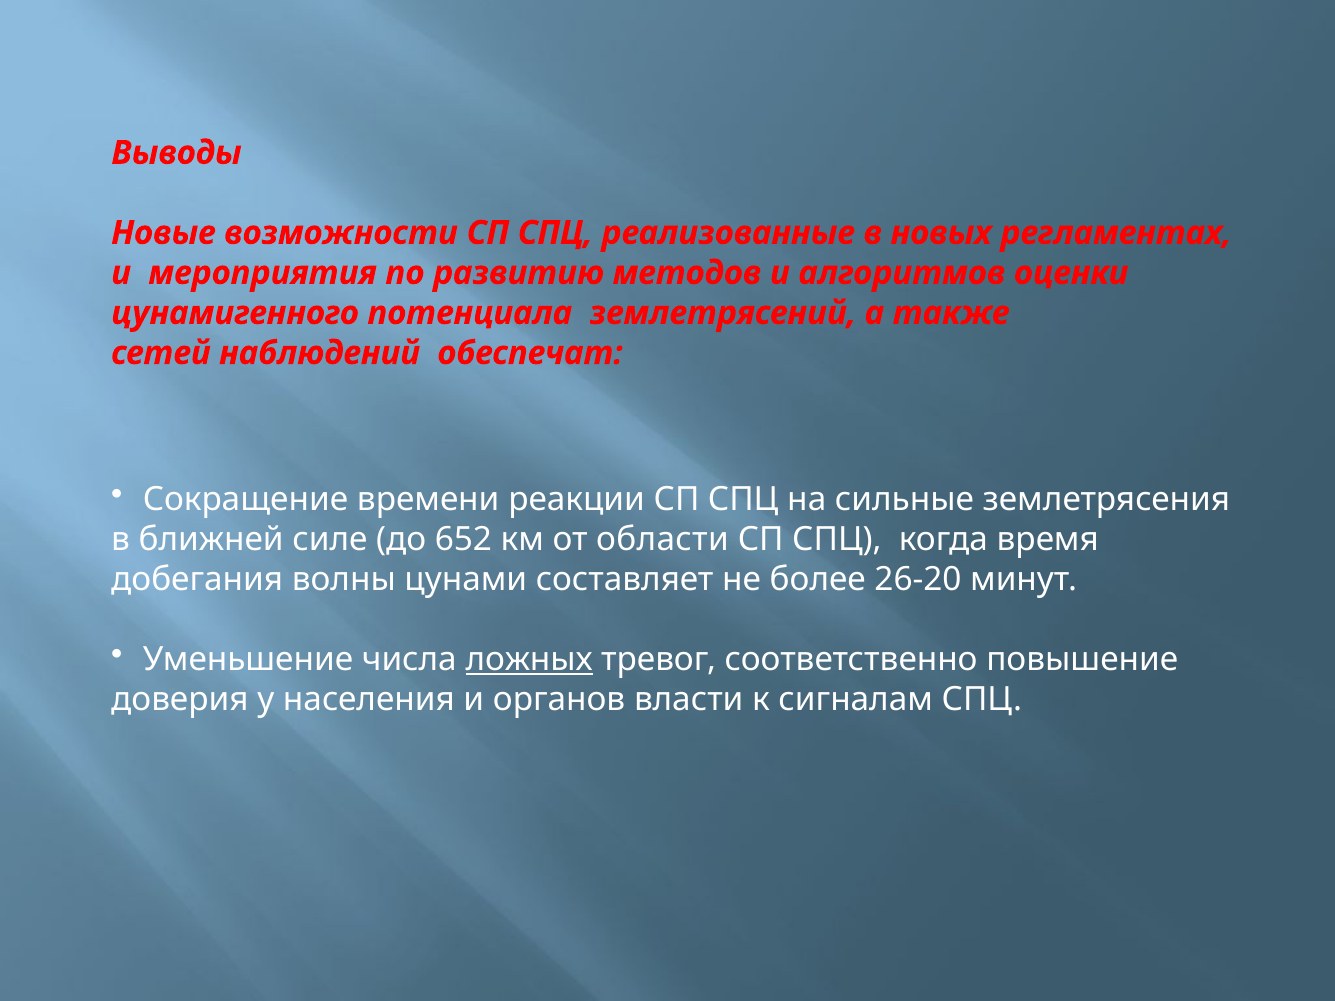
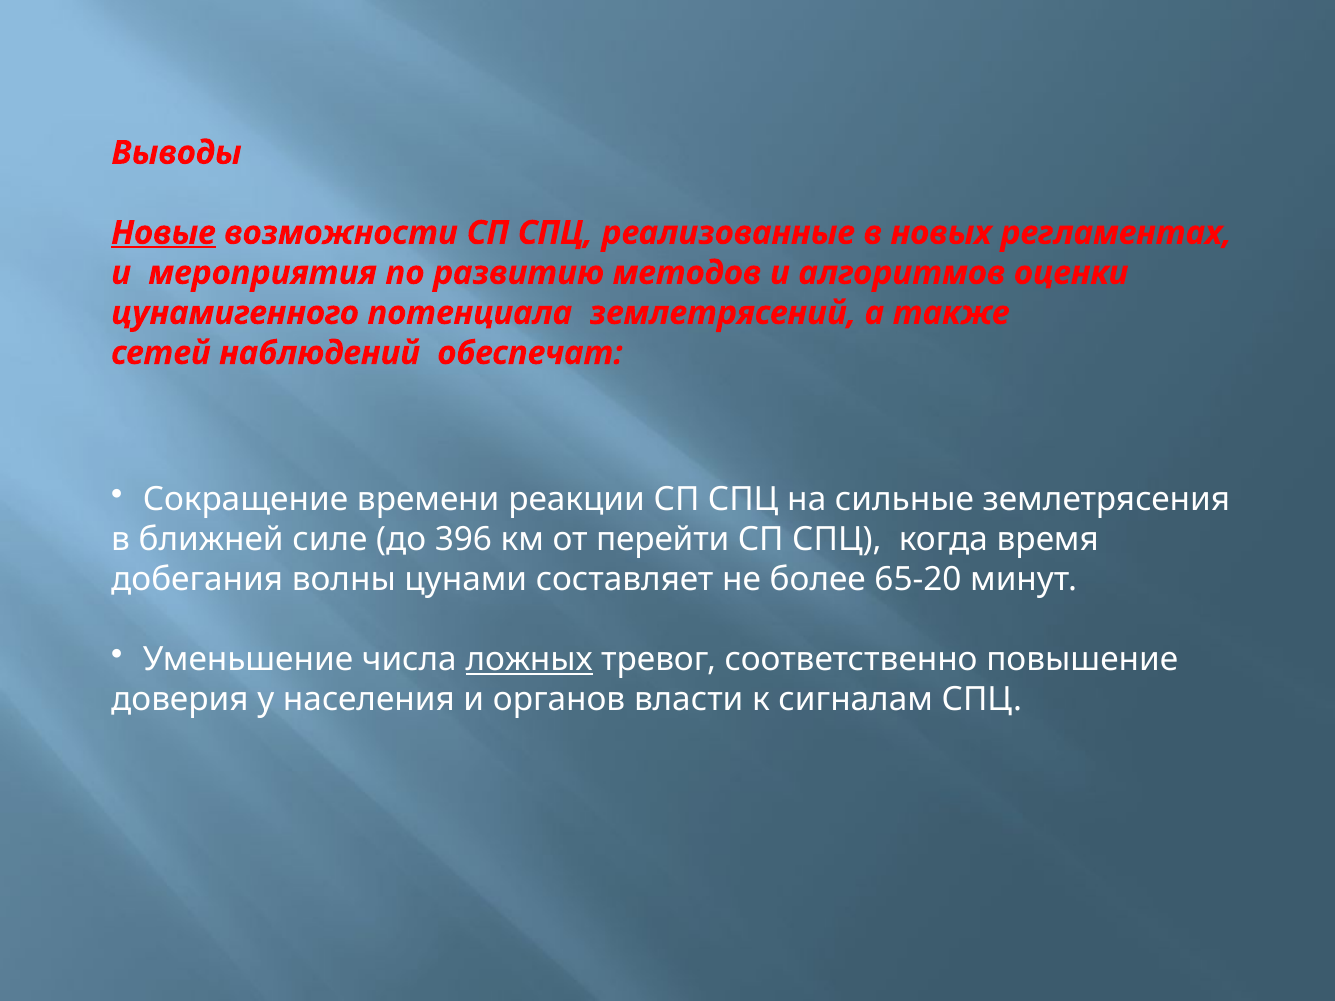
Новые underline: none -> present (163, 233)
652: 652 -> 396 (463, 540)
области: области -> перейти (663, 540)
26-20: 26-20 -> 65-20 (918, 580)
